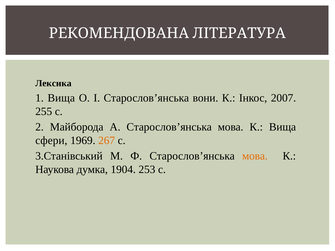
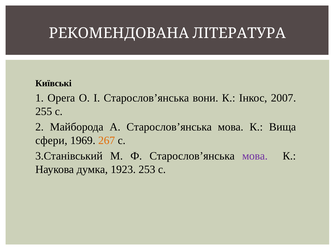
Лексика: Лексика -> Київські (53, 83)
1 Вища: Вища -> Opera (61, 98)
мова colour: orange -> purple (255, 156)
1904: 1904 -> 1923 (123, 170)
